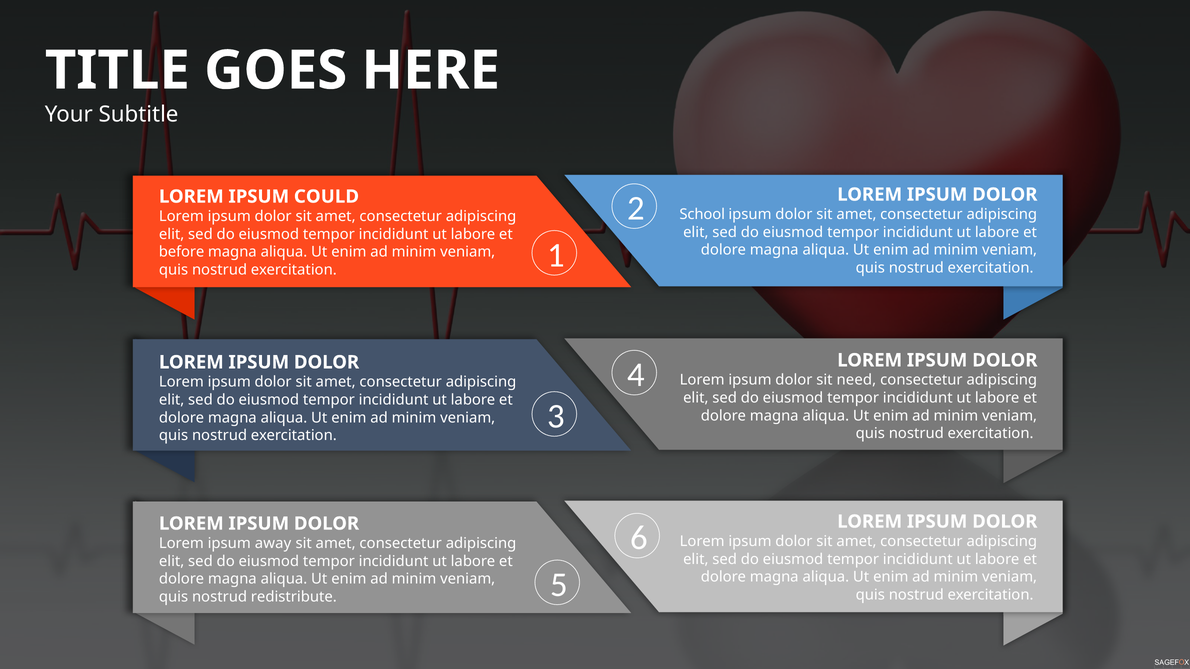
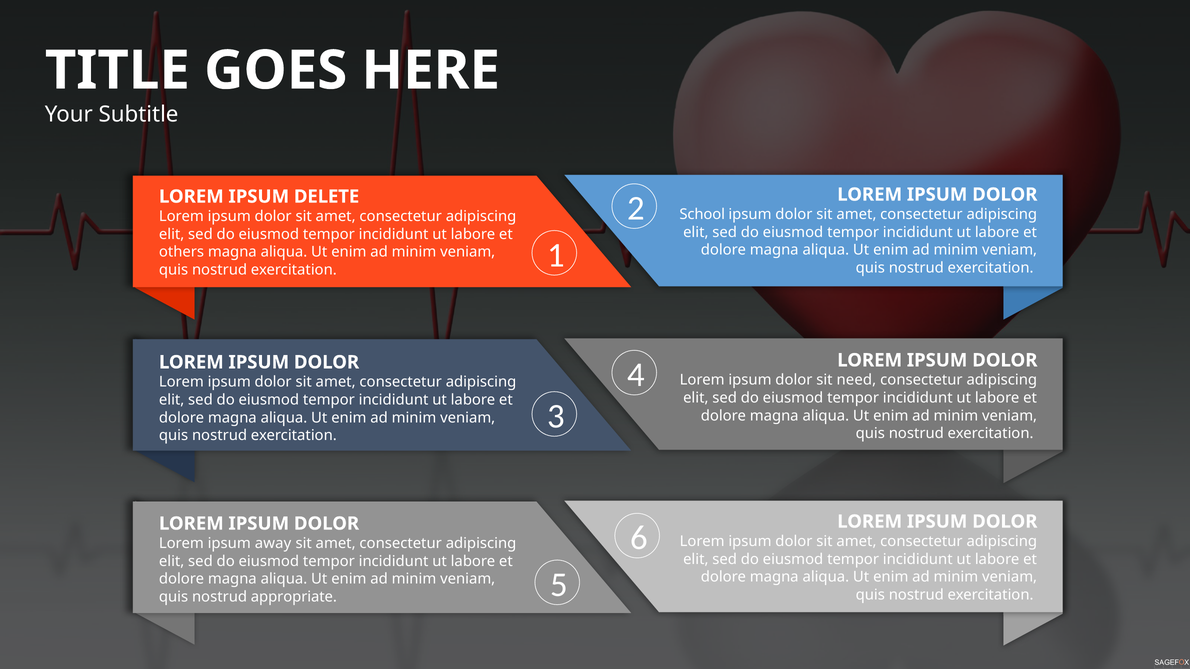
COULD: COULD -> DELETE (327, 197)
before: before -> others (182, 252)
redistribute: redistribute -> appropriate (294, 597)
